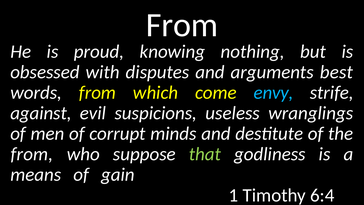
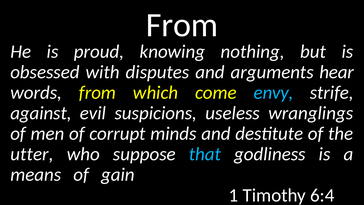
best: best -> hear (337, 72)
from: from -> utter (32, 154)
that colour: light green -> light blue (205, 154)
